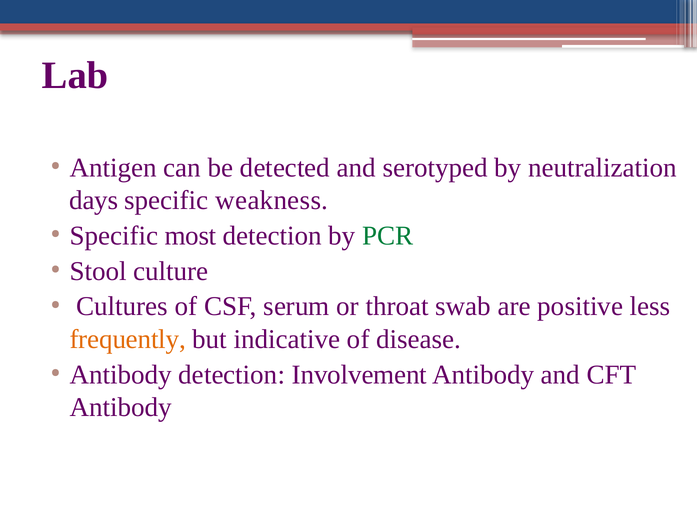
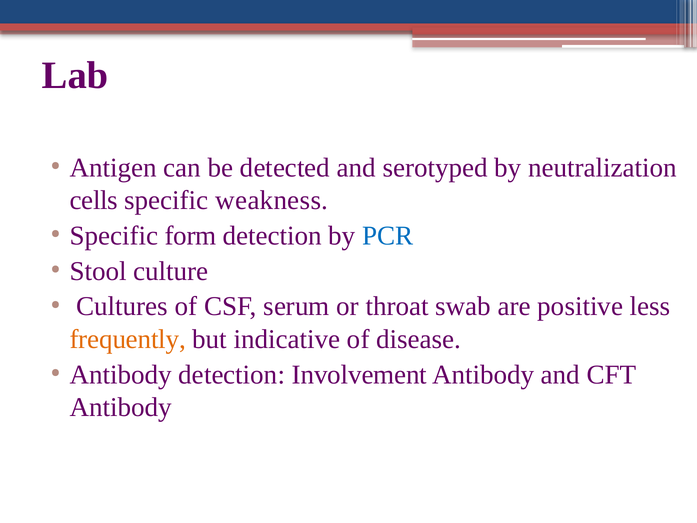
days: days -> cells (94, 200)
most: most -> form (191, 235)
PCR colour: green -> blue (388, 235)
